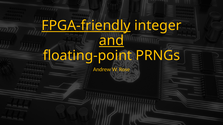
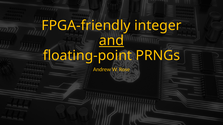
FPGA-friendly underline: present -> none (86, 26)
